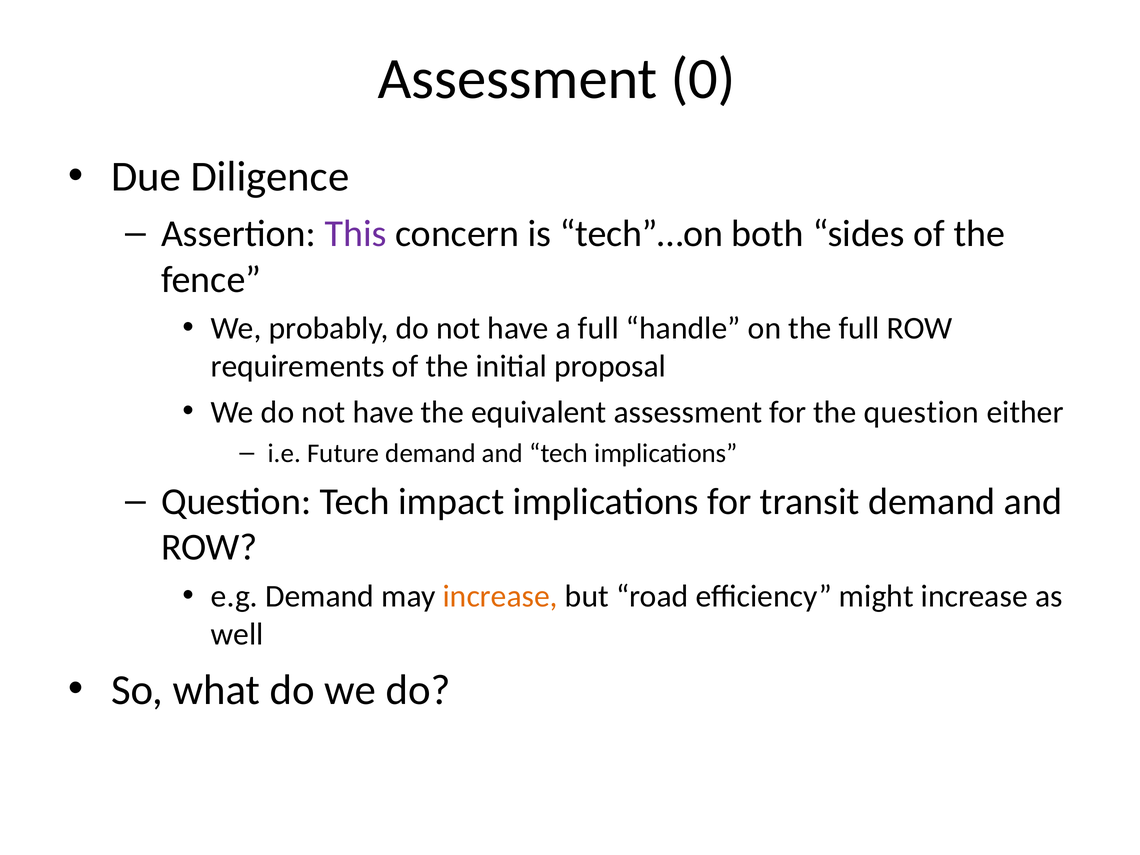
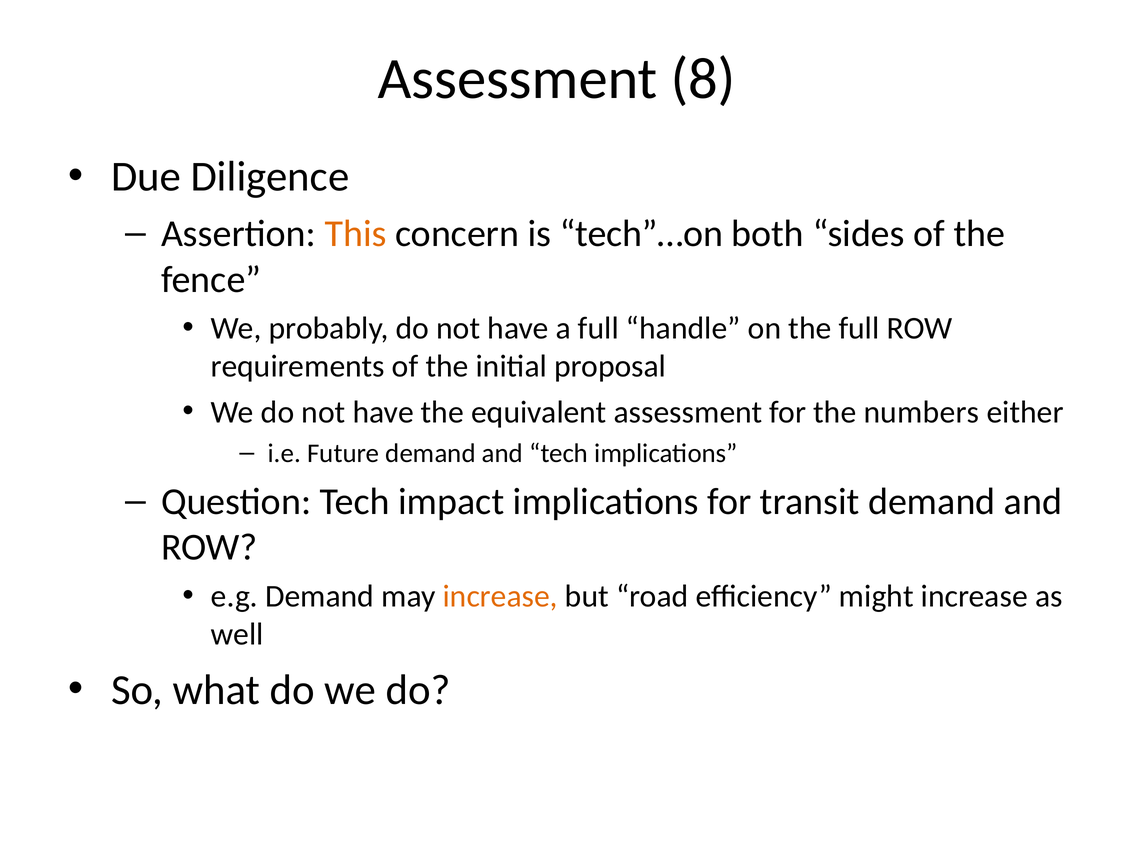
0: 0 -> 8 (703, 79)
This colour: purple -> orange (356, 234)
the question: question -> numbers (921, 412)
